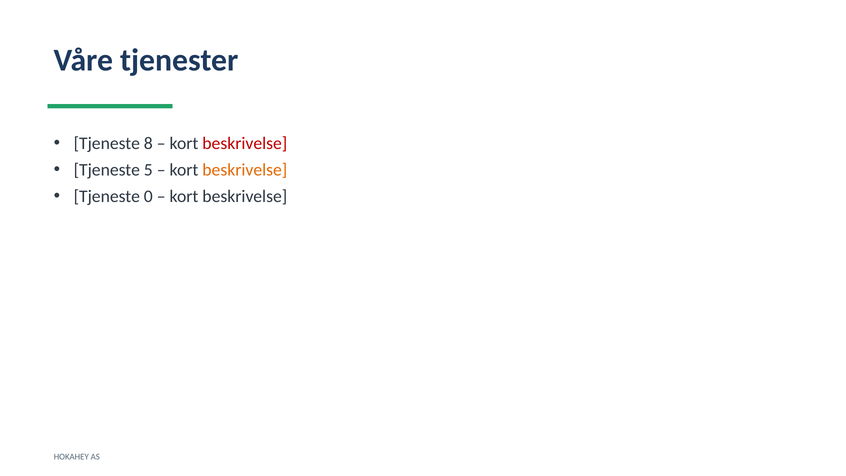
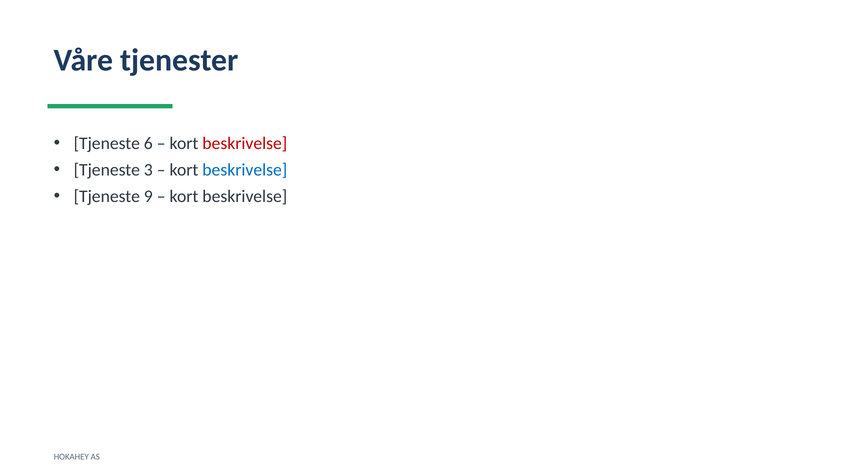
8: 8 -> 6 (148, 143)
5: 5 -> 3 (148, 170)
beskrivelse colour: orange -> blue (245, 170)
0: 0 -> 9 (148, 196)
